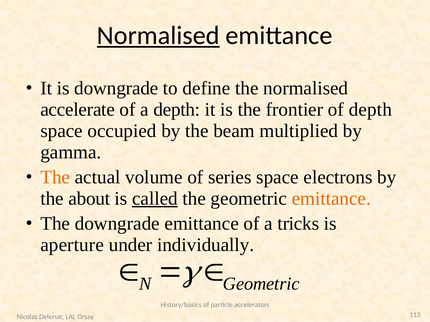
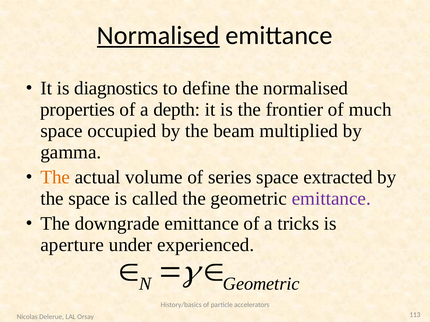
is downgrade: downgrade -> diagnostics (116, 88)
accelerate: accelerate -> properties (78, 110)
of depth: depth -> much (370, 110)
electrons: electrons -> extracted (338, 177)
the about: about -> space (89, 199)
called underline: present -> none (155, 199)
emittance colour: orange -> purple (331, 199)
individually: individually -> experienced (206, 245)
